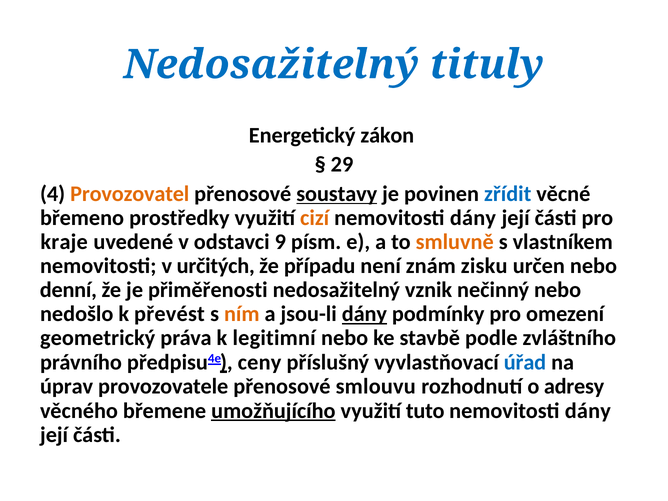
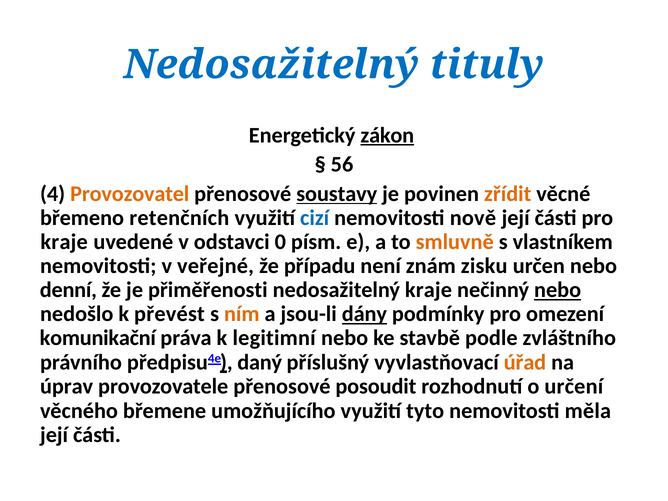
zákon underline: none -> present (387, 135)
29: 29 -> 56 (342, 165)
zřídit colour: blue -> orange (508, 194)
prostředky: prostředky -> retenčních (179, 218)
cizí colour: orange -> blue (315, 218)
dány: dány -> nově (473, 218)
9: 9 -> 0 (280, 242)
určitých: určitých -> veřejné (216, 266)
nedosažitelný vznik: vznik -> kraje (428, 290)
nebo underline: none -> present (558, 290)
geometrický: geometrický -> komunikační (98, 338)
ceny: ceny -> daný (260, 362)
úřad colour: blue -> orange (525, 362)
smlouvu: smlouvu -> posoudit (376, 387)
adresy: adresy -> určení (574, 387)
umožňujícího underline: present -> none (273, 411)
tuto: tuto -> tyto (425, 411)
dány: dány -> měla (588, 411)
